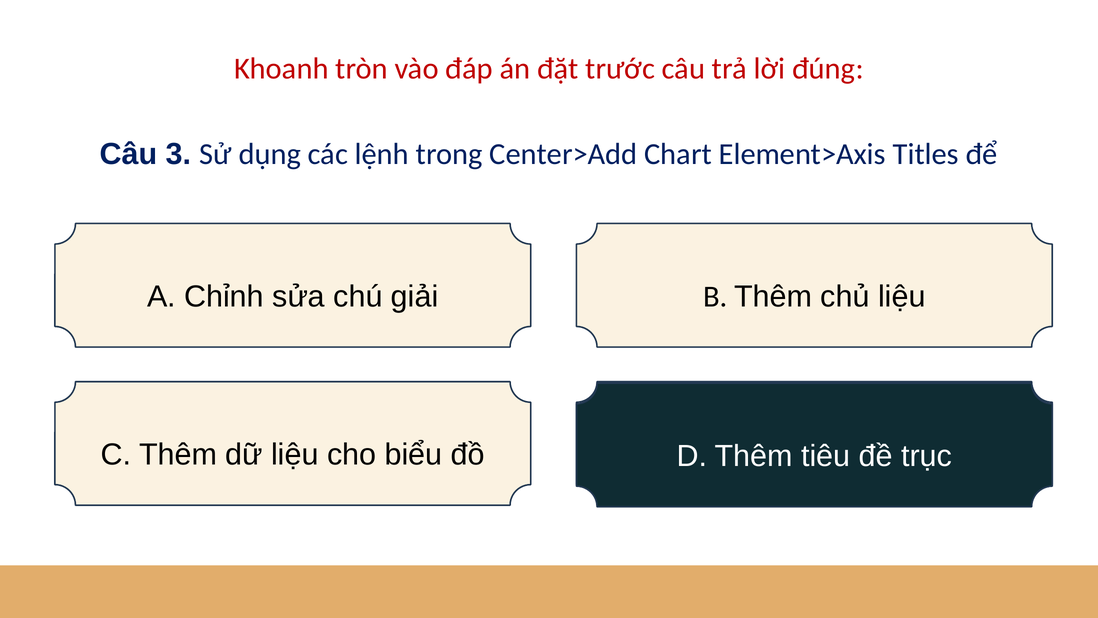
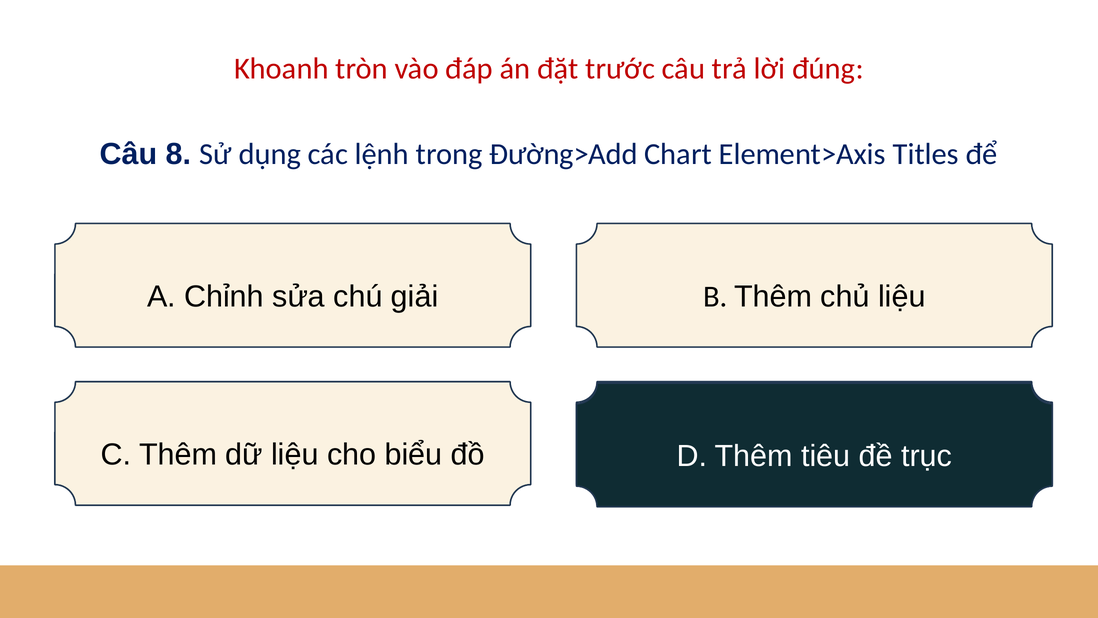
3: 3 -> 8 (178, 154)
Center>Add: Center>Add -> Đường>Add (564, 154)
